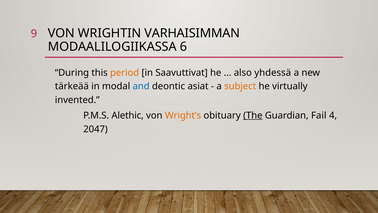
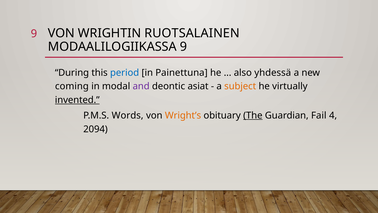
VARHAISIMMAN: VARHAISIMMAN -> RUOTSALAINEN (192, 33)
MODAALILOGIIKASSA 6: 6 -> 9 (184, 47)
period colour: orange -> blue (125, 73)
Saavuttivat: Saavuttivat -> Painettuna (182, 73)
tärkeää: tärkeää -> coming (72, 86)
and colour: blue -> purple (141, 86)
invented underline: none -> present (77, 100)
Alethic: Alethic -> Words (128, 115)
2047: 2047 -> 2094 (95, 129)
